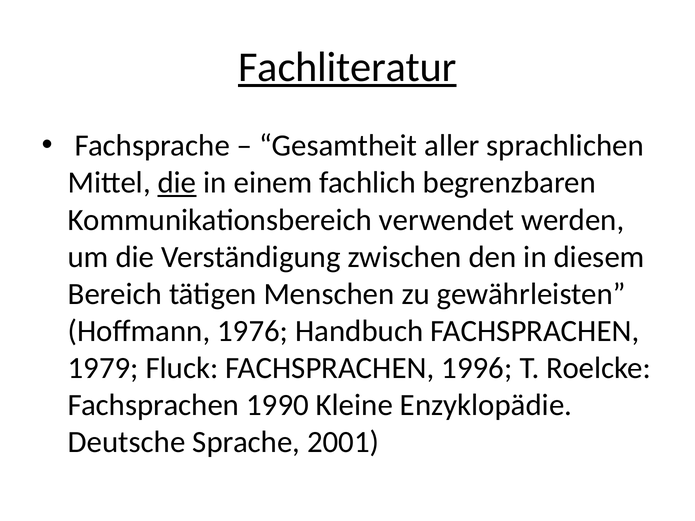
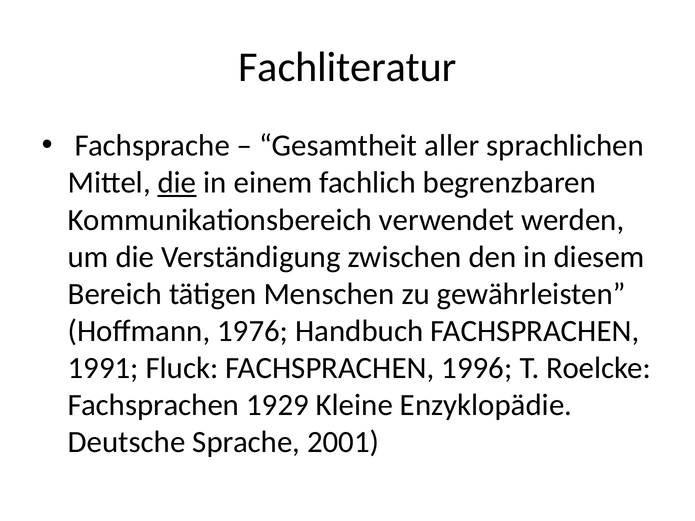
Fachliteratur underline: present -> none (347, 67)
1979: 1979 -> 1991 (103, 368)
1990: 1990 -> 1929 (278, 405)
